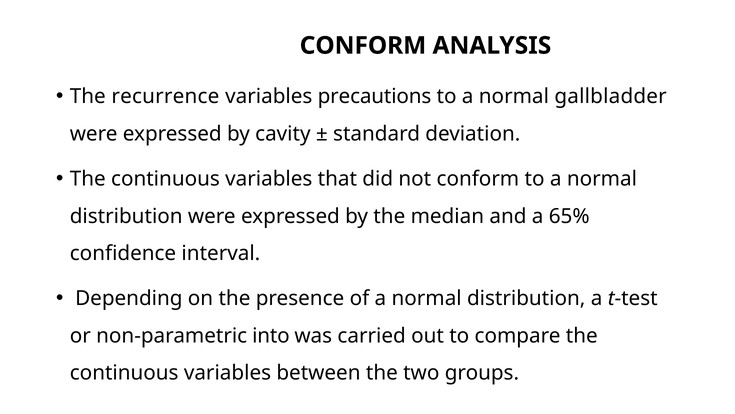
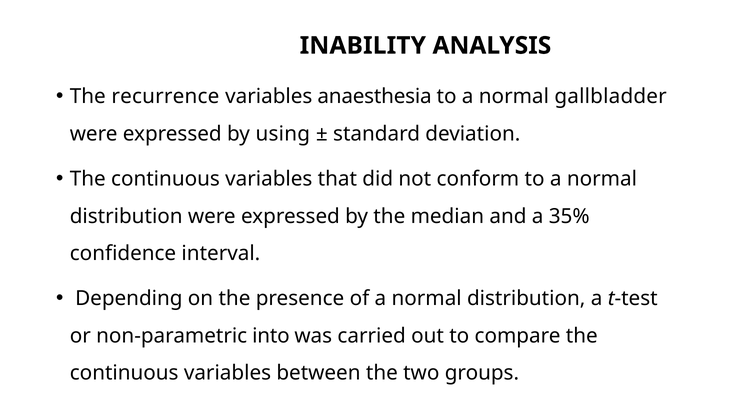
CONFORM: CONFORM -> INABILITY (363, 46)
precautions: precautions -> anaesthesia (375, 97)
cavity: cavity -> using (283, 134)
65%: 65% -> 35% (569, 216)
